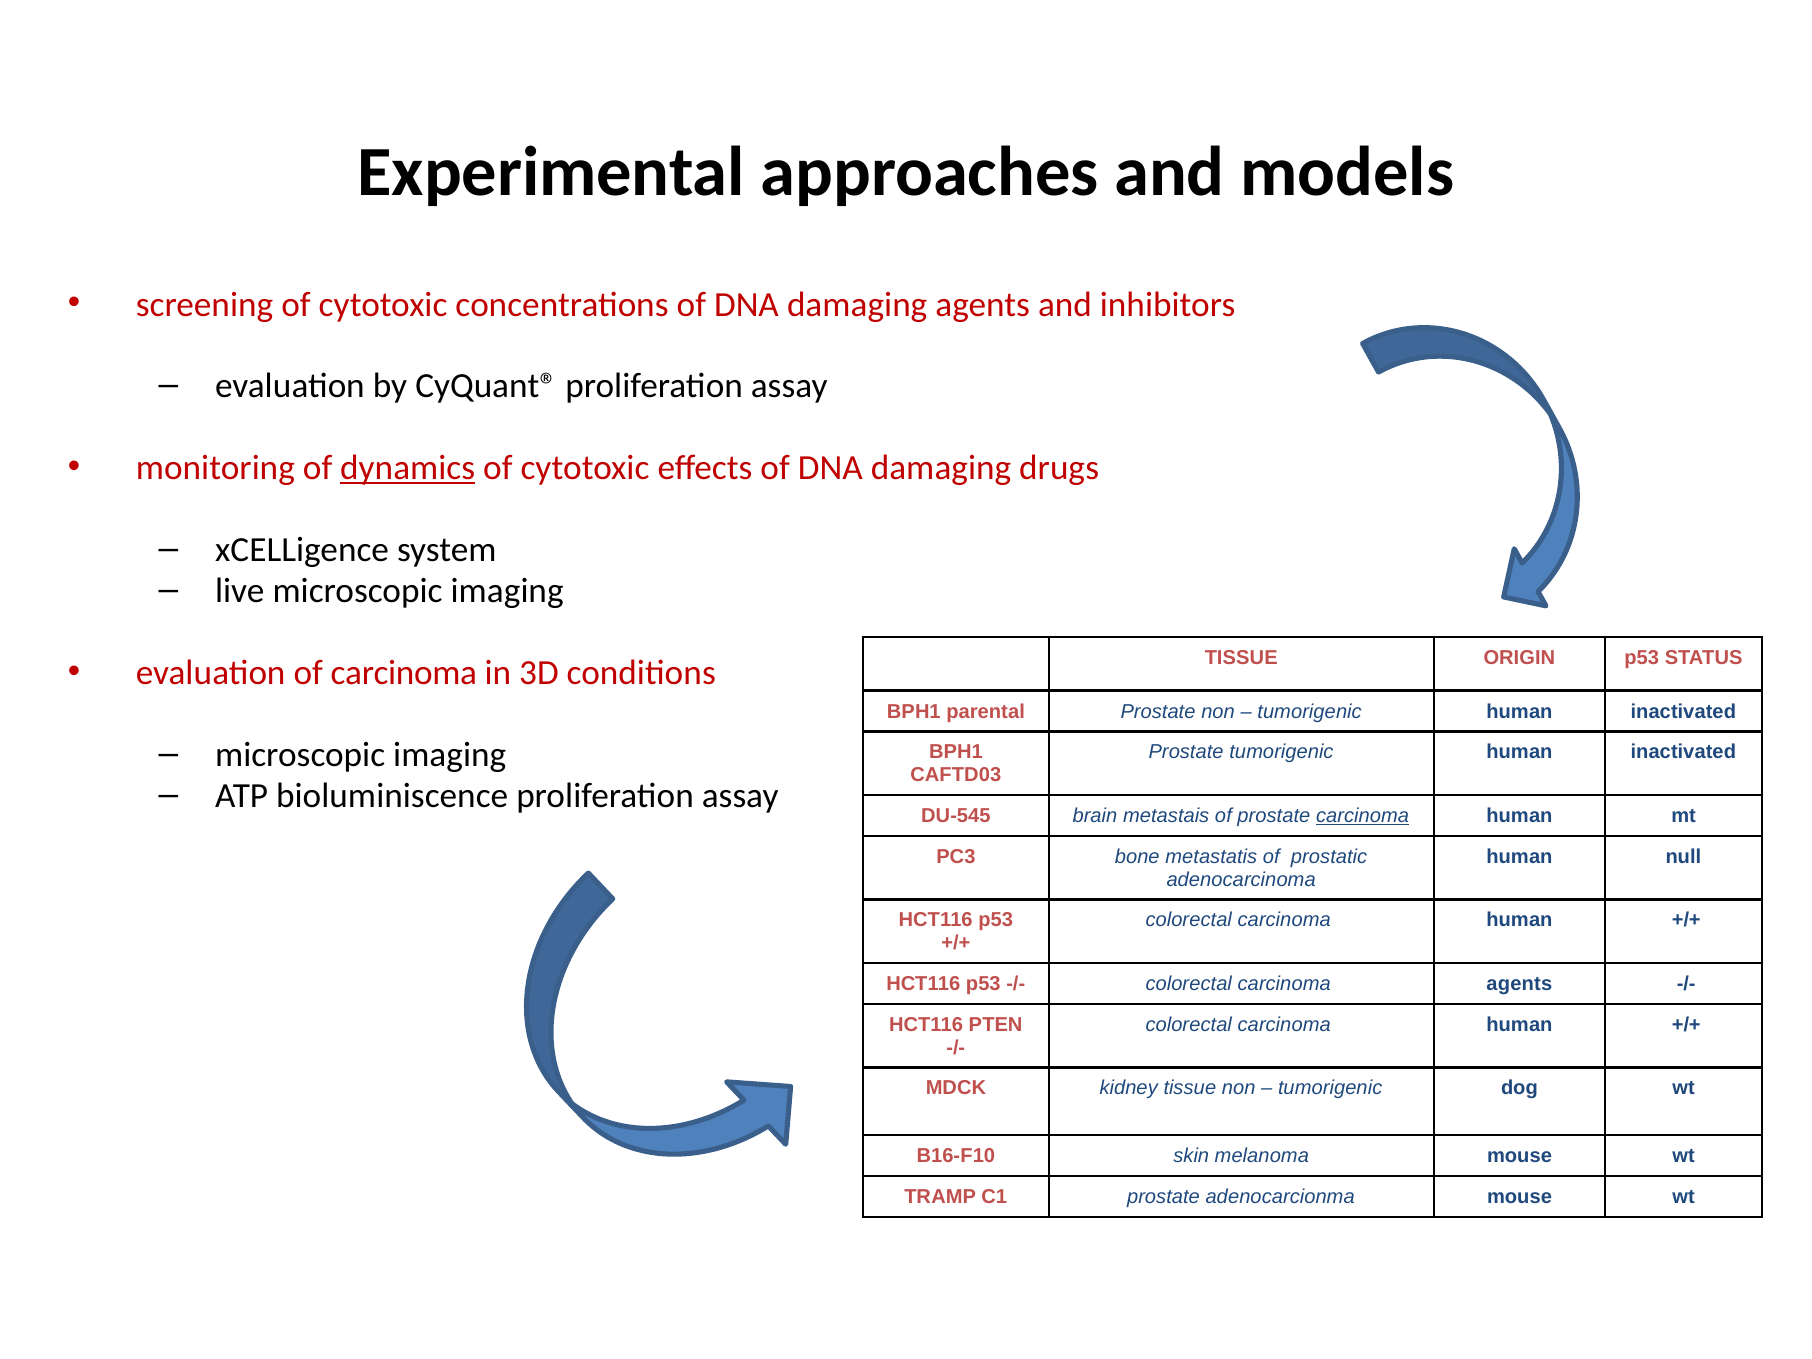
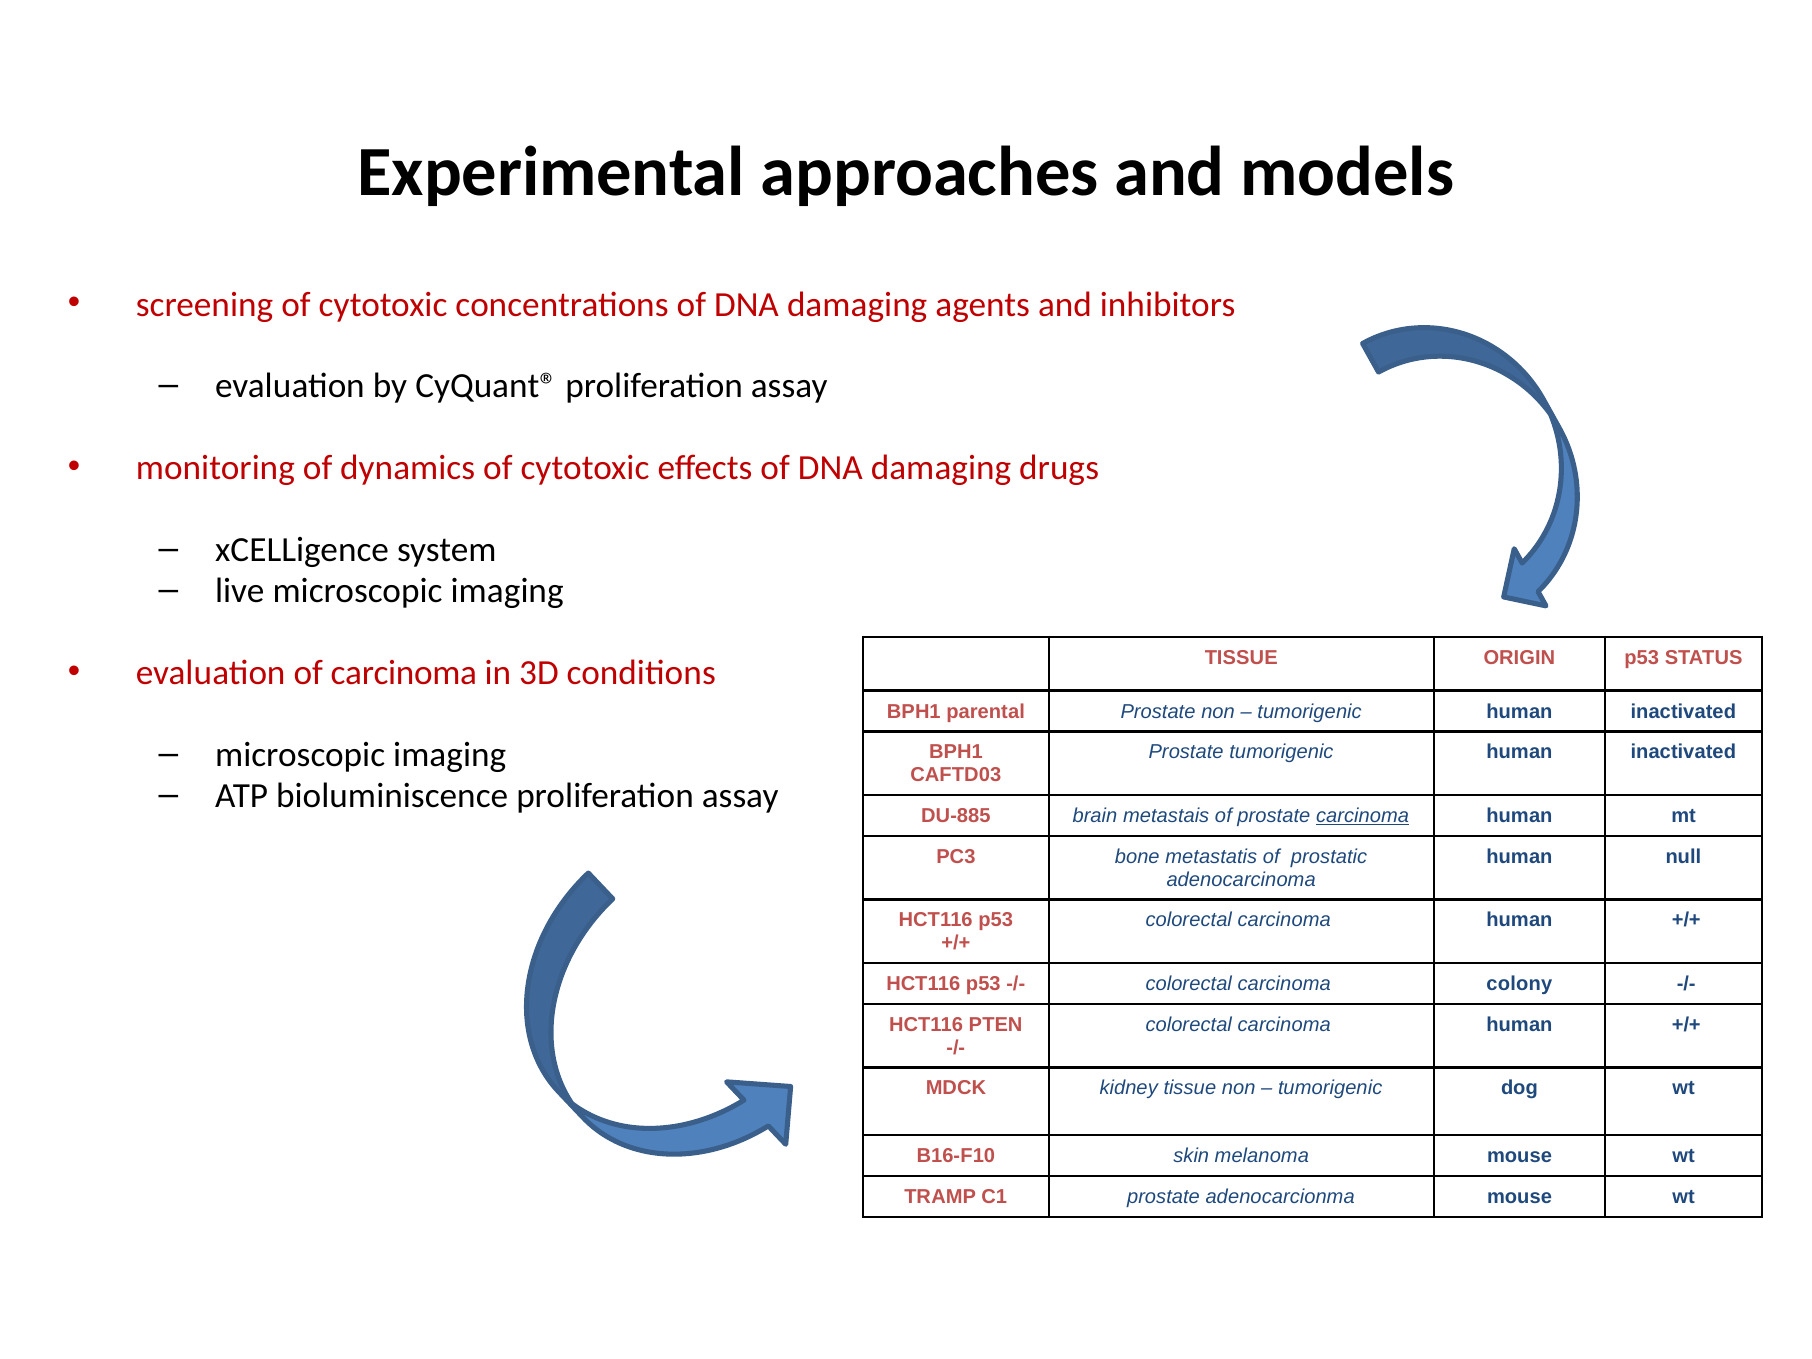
dynamics underline: present -> none (408, 468)
DU-545: DU-545 -> DU-885 (956, 816)
carcinoma agents: agents -> colony (1519, 984)
